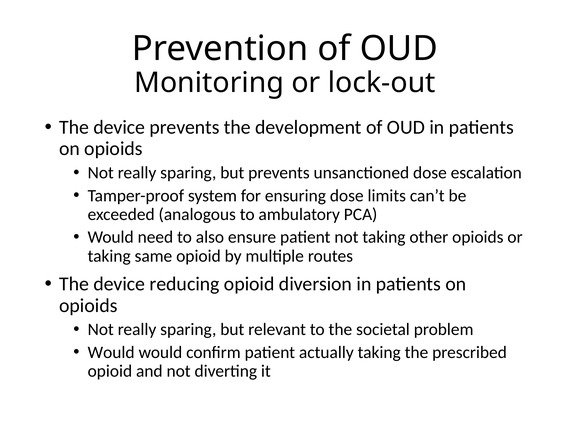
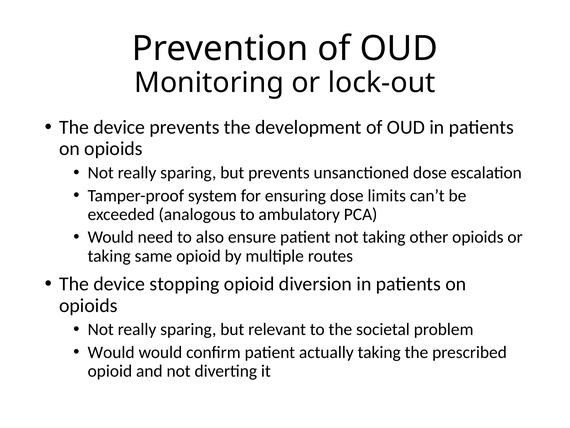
reducing: reducing -> stopping (185, 284)
